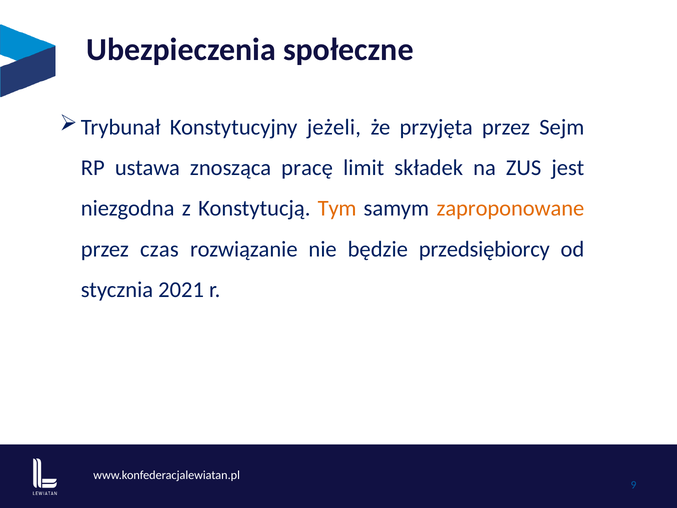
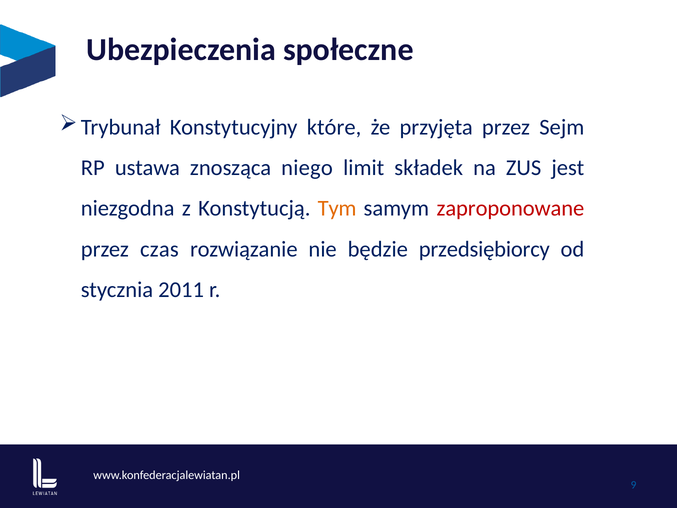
jeżeli: jeżeli -> które (334, 127)
pracę: pracę -> niego (307, 168)
zaproponowane colour: orange -> red (510, 208)
2021: 2021 -> 2011 (181, 290)
